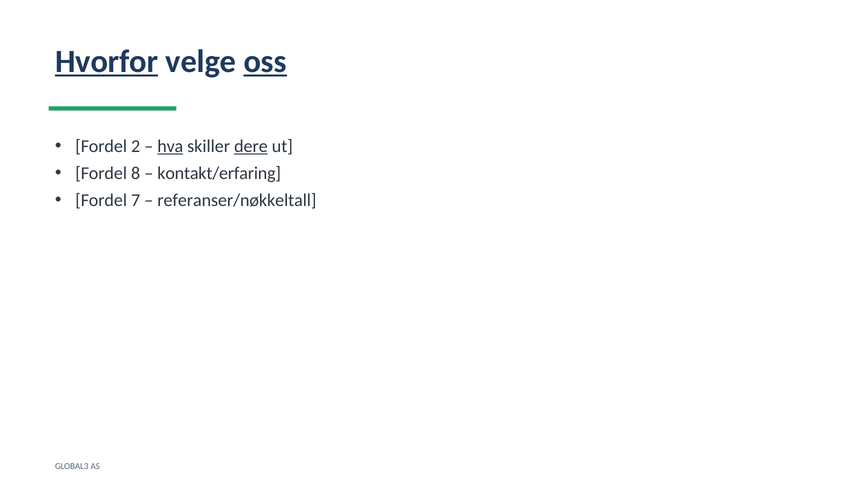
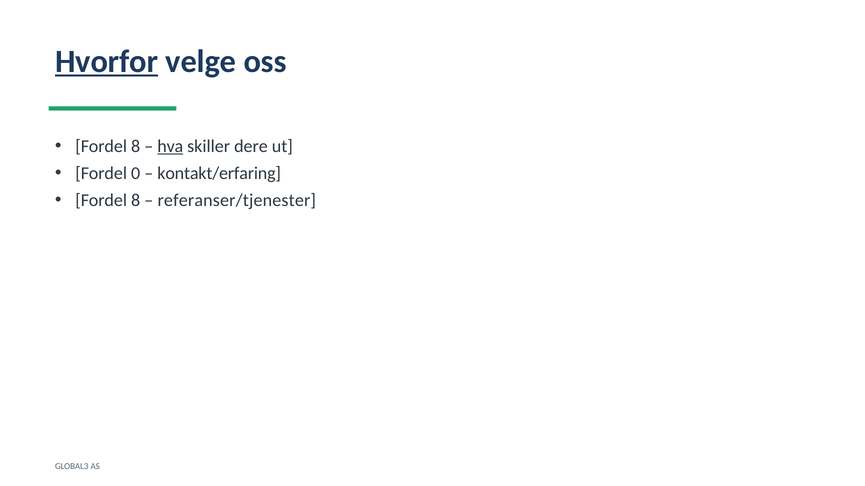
oss underline: present -> none (265, 62)
2: 2 -> 8 (136, 147)
dere underline: present -> none (251, 147)
8: 8 -> 0 (136, 174)
7: 7 -> 8 (136, 201)
referanser/nøkkeltall: referanser/nøkkeltall -> referanser/tjenester (237, 201)
